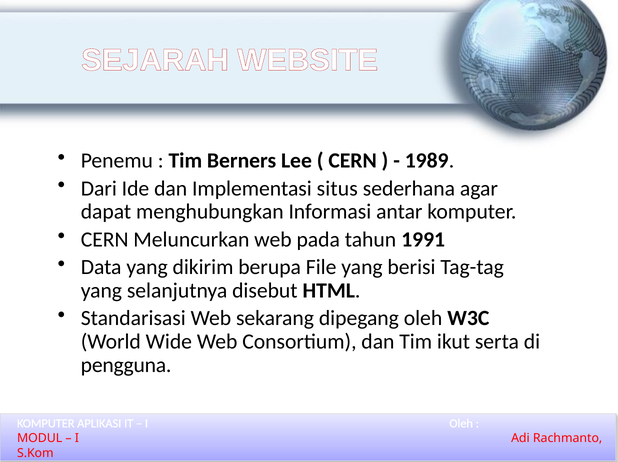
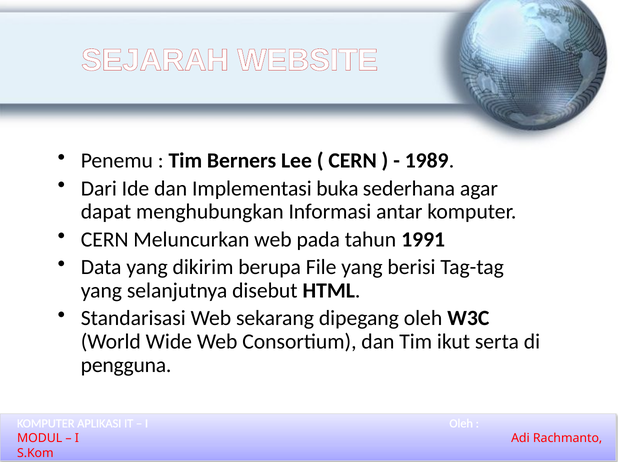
situs: situs -> buka (337, 188)
